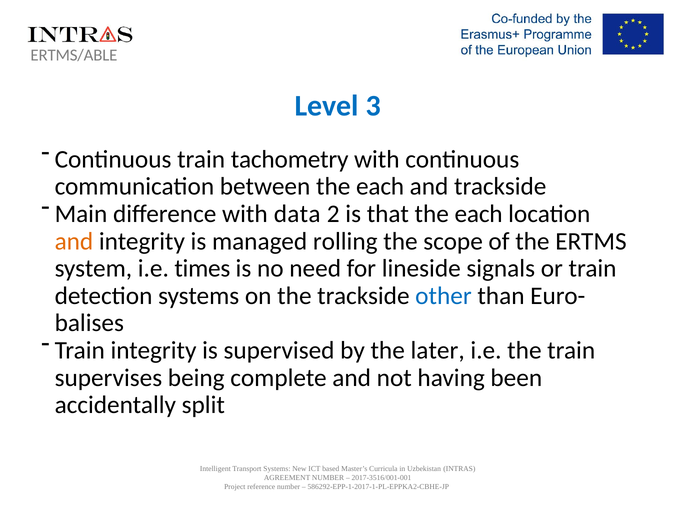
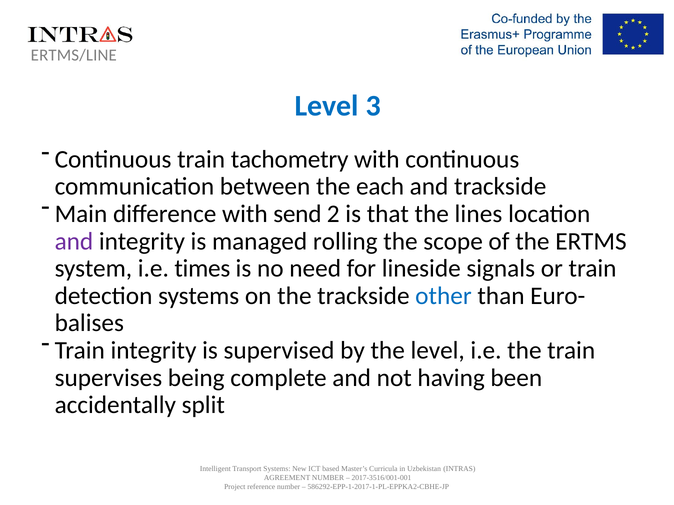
ERTMS/ABLE: ERTMS/ABLE -> ERTMS/LINE (74, 55)
data: data -> send (297, 214)
that the each: each -> lines (478, 214)
and colour: orange -> purple (74, 241)
the later: later -> level (438, 351)
